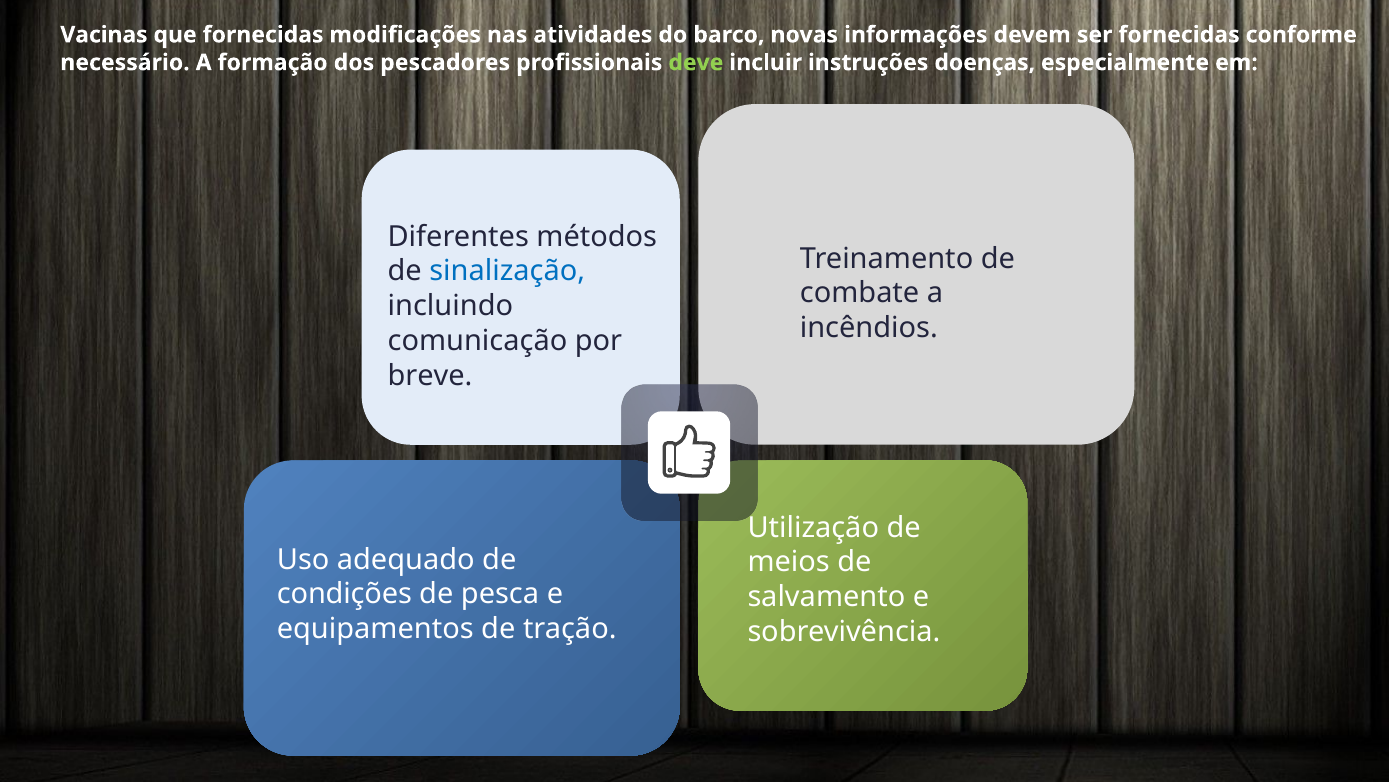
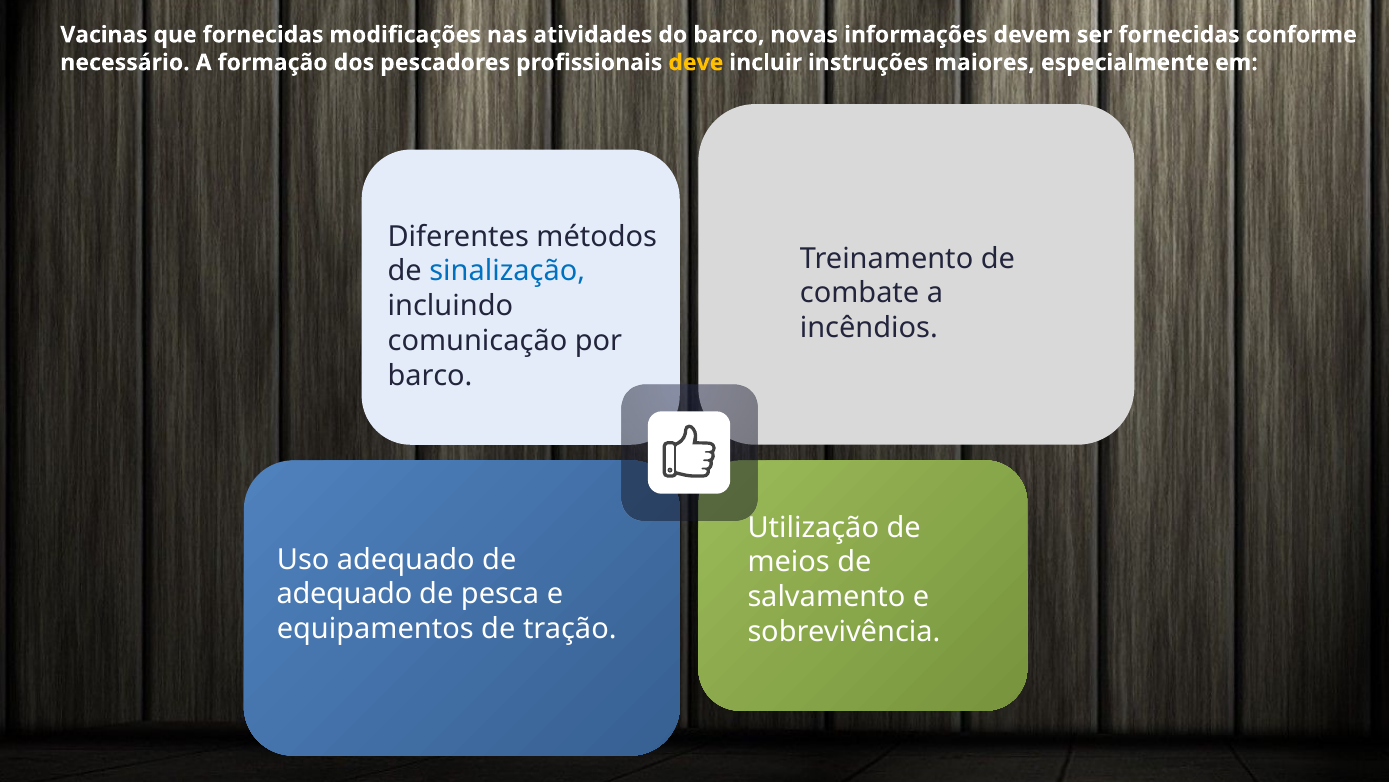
deve colour: light green -> yellow (696, 63)
doenças: doenças -> maiores (985, 63)
breve: breve -> barco (430, 375)
condições: condições -> adequado (344, 594)
